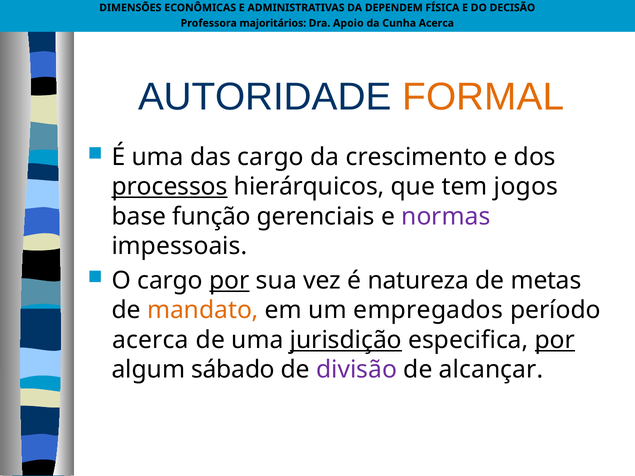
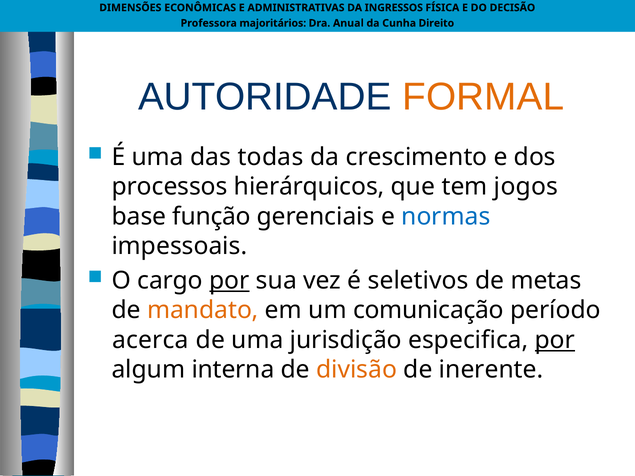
DEPENDEM: DEPENDEM -> INGRESSOS (394, 8)
Apoio: Apoio -> Anual (348, 23)
Cunha Acerca: Acerca -> Direito (436, 23)
das cargo: cargo -> todas (271, 157)
processos underline: present -> none (170, 187)
normas colour: purple -> blue (446, 217)
natureza: natureza -> seletivos (418, 281)
empregados: empregados -> comunicação (428, 310)
jurisdição underline: present -> none (346, 340)
sábado: sábado -> interna (233, 370)
divisão colour: purple -> orange (357, 370)
alcançar: alcançar -> inerente (491, 370)
